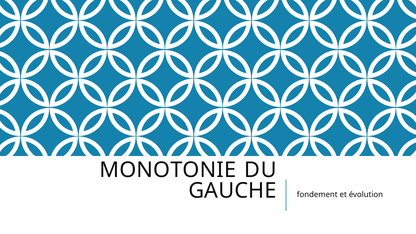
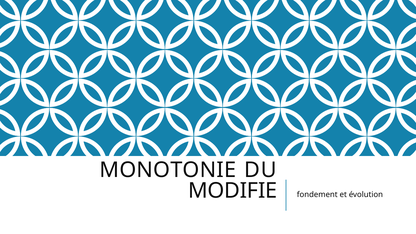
GAUCHE: GAUCHE -> MODIFIE (233, 191)
